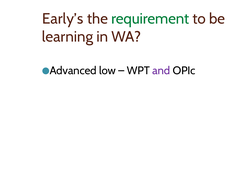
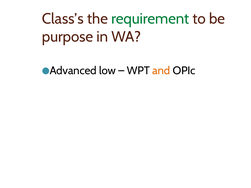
Early’s: Early’s -> Class’s (63, 19)
learning: learning -> purpose (68, 37)
and colour: purple -> orange (161, 71)
